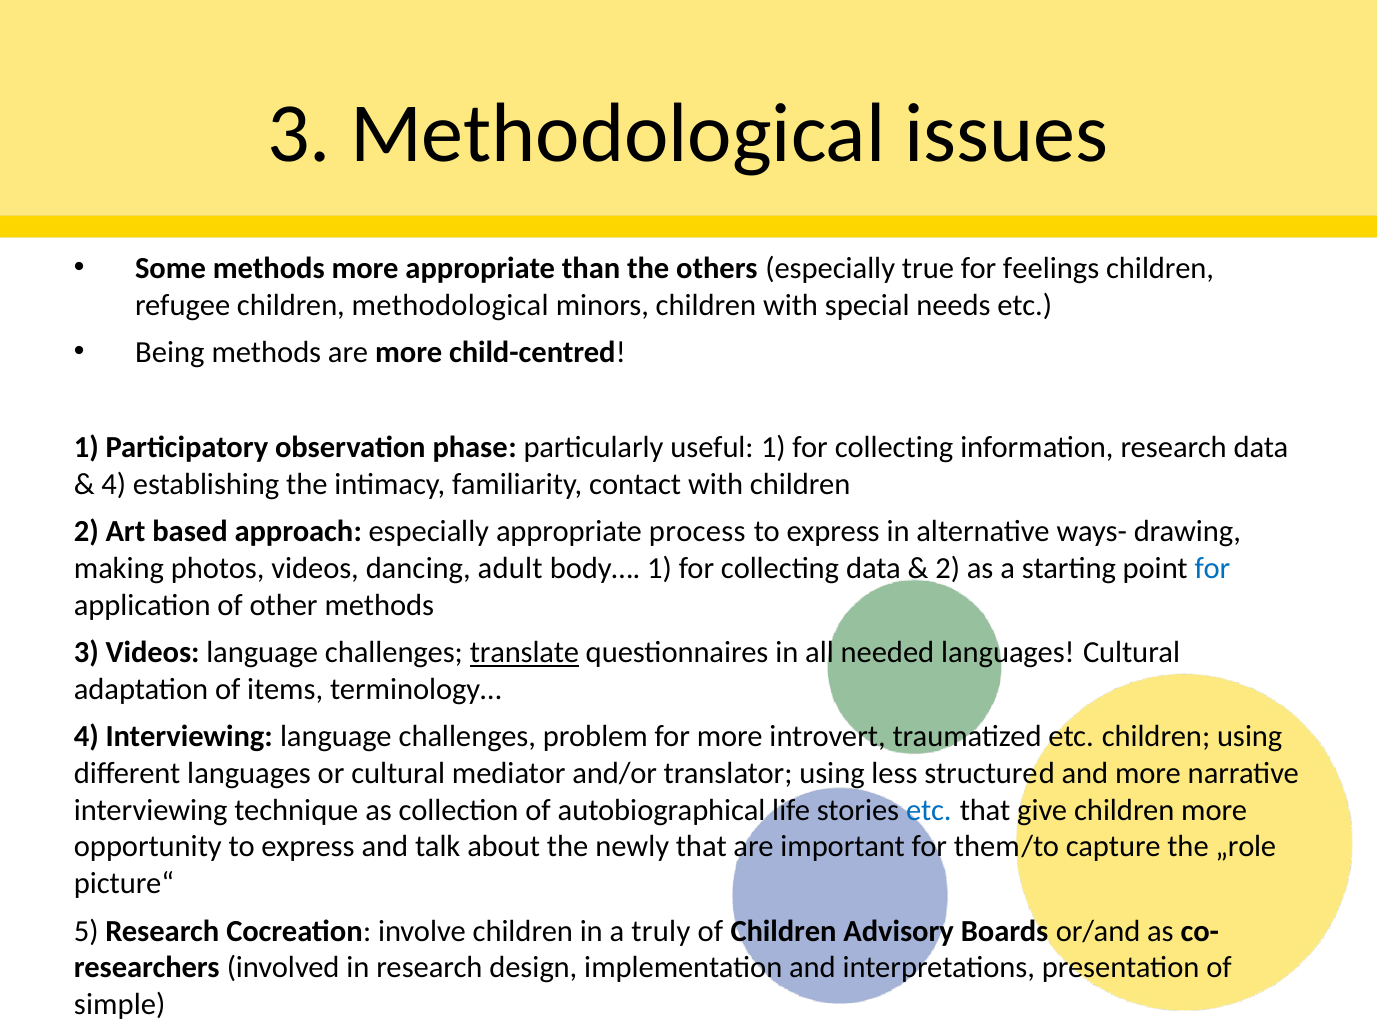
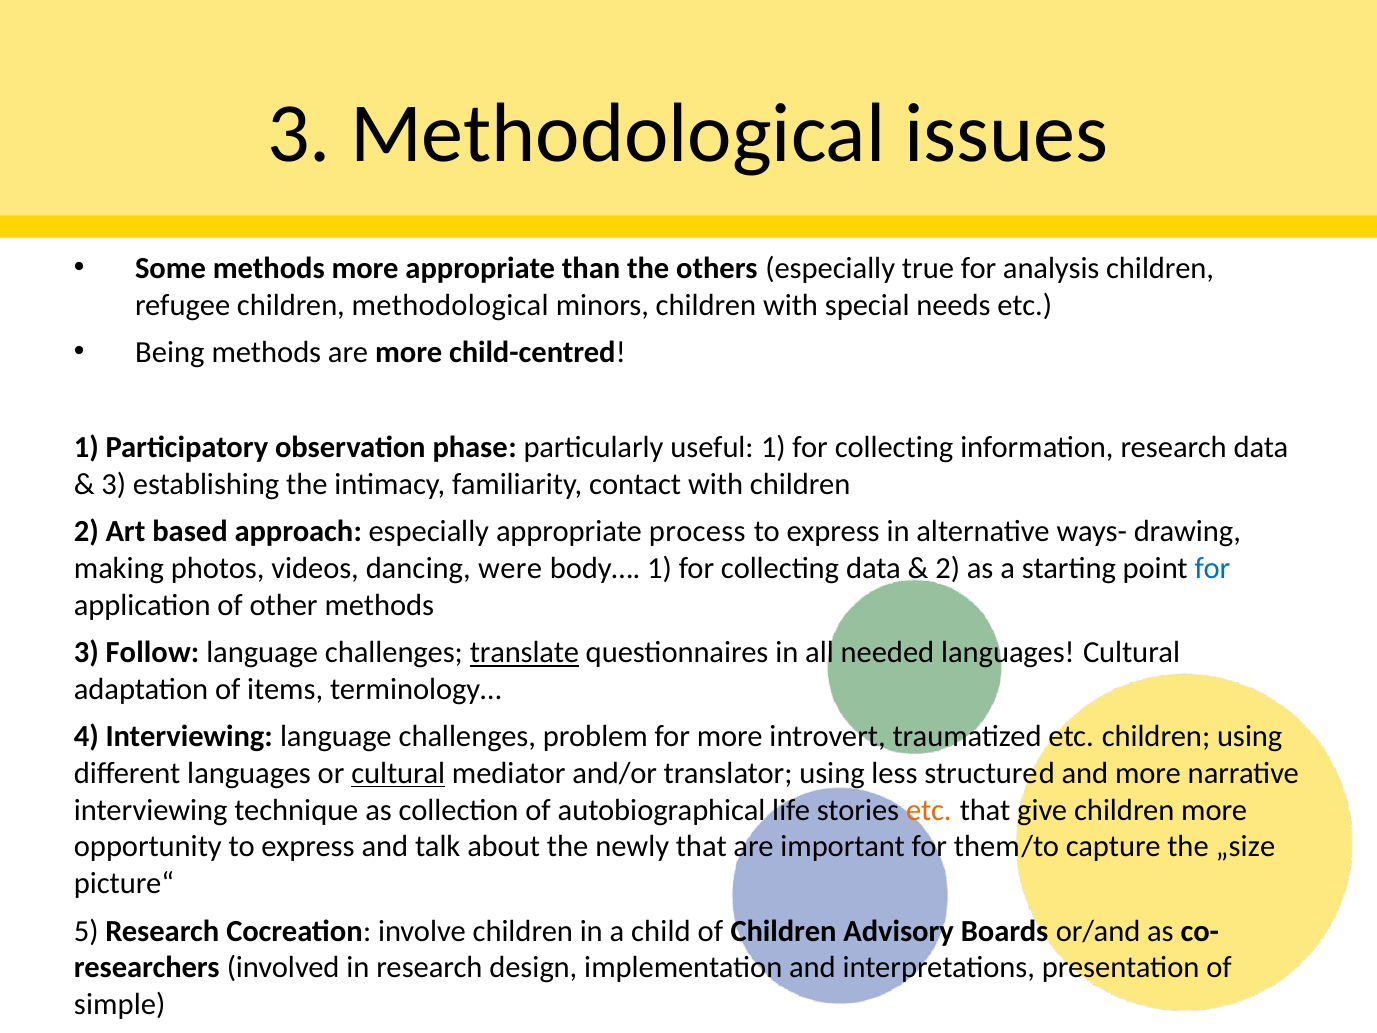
feelings: feelings -> analysis (1051, 268)
4: 4 -> 3 (114, 484)
adult: adult -> were (510, 568)
3 Videos: Videos -> Follow (152, 652)
cultural underline: none -> present (398, 773)
etc colour: blue -> orange (929, 810)
„role: „role -> „size (1245, 847)
truly: truly -> child (661, 931)
